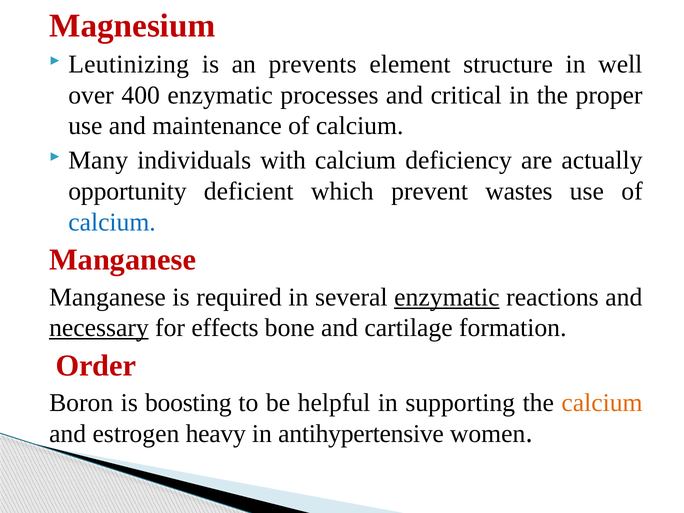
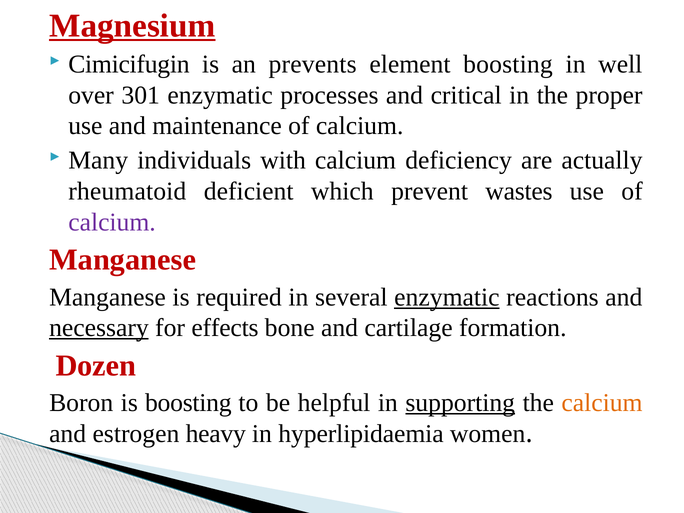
Magnesium underline: none -> present (132, 26)
Leutinizing: Leutinizing -> Cimicifugin (129, 64)
element structure: structure -> boosting (508, 64)
400: 400 -> 301 (141, 95)
opportunity: opportunity -> rheumatoid (127, 191)
calcium colour: blue -> purple (112, 222)
Order: Order -> Dozen (96, 366)
supporting underline: none -> present (460, 403)
antihypertensive: antihypertensive -> hyperlipidaemia (361, 434)
